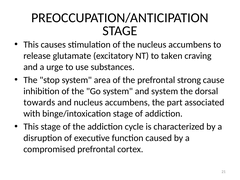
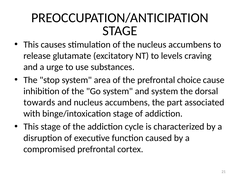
taken: taken -> levels (172, 56)
strong: strong -> choice (189, 80)
